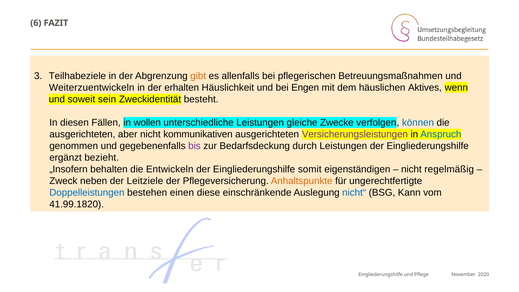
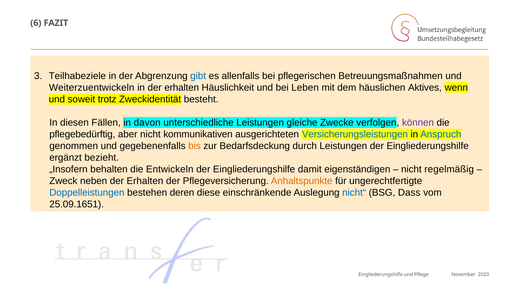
gibt colour: orange -> blue (198, 76)
Engen: Engen -> Leben (305, 88)
sein: sein -> trotz (107, 99)
wollen: wollen -> davon (147, 123)
können colour: blue -> purple (418, 123)
ausgerichteten: ausgerichteten -> pflegebedürftig (82, 134)
Versicherungsleistungen colour: purple -> blue (355, 134)
bis colour: purple -> orange (194, 146)
somit: somit -> damit (310, 169)
neben der Leitziele: Leitziele -> Erhalten (145, 181)
einen: einen -> deren (182, 193)
Kann: Kann -> Dass (409, 193)
41.99.1820: 41.99.1820 -> 25.09.1651 (77, 204)
